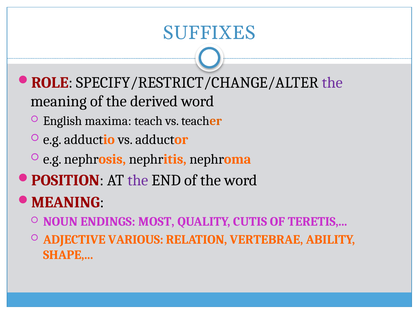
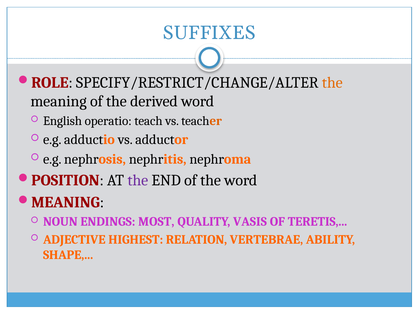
the colour: purple -> orange (332, 83)
maxima: maxima -> operatio (108, 121)
CUTIS: CUTIS -> VASIS (250, 222)
VARIOUS: VARIOUS -> HIGHEST (136, 240)
